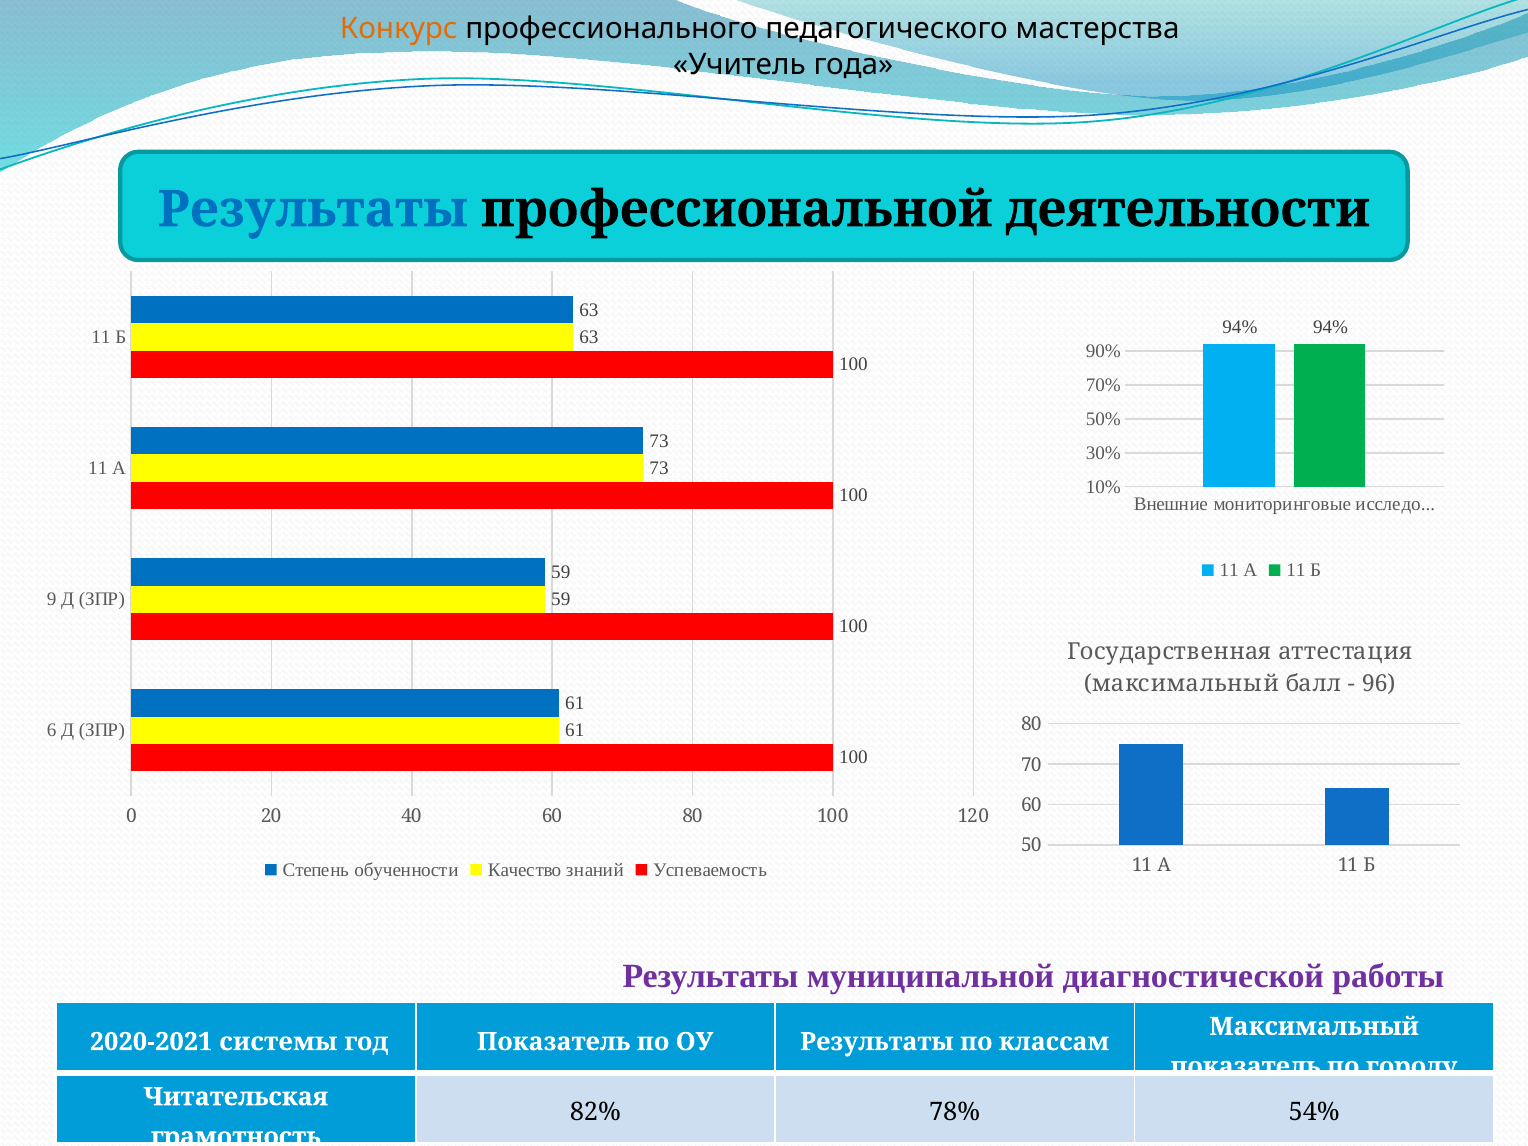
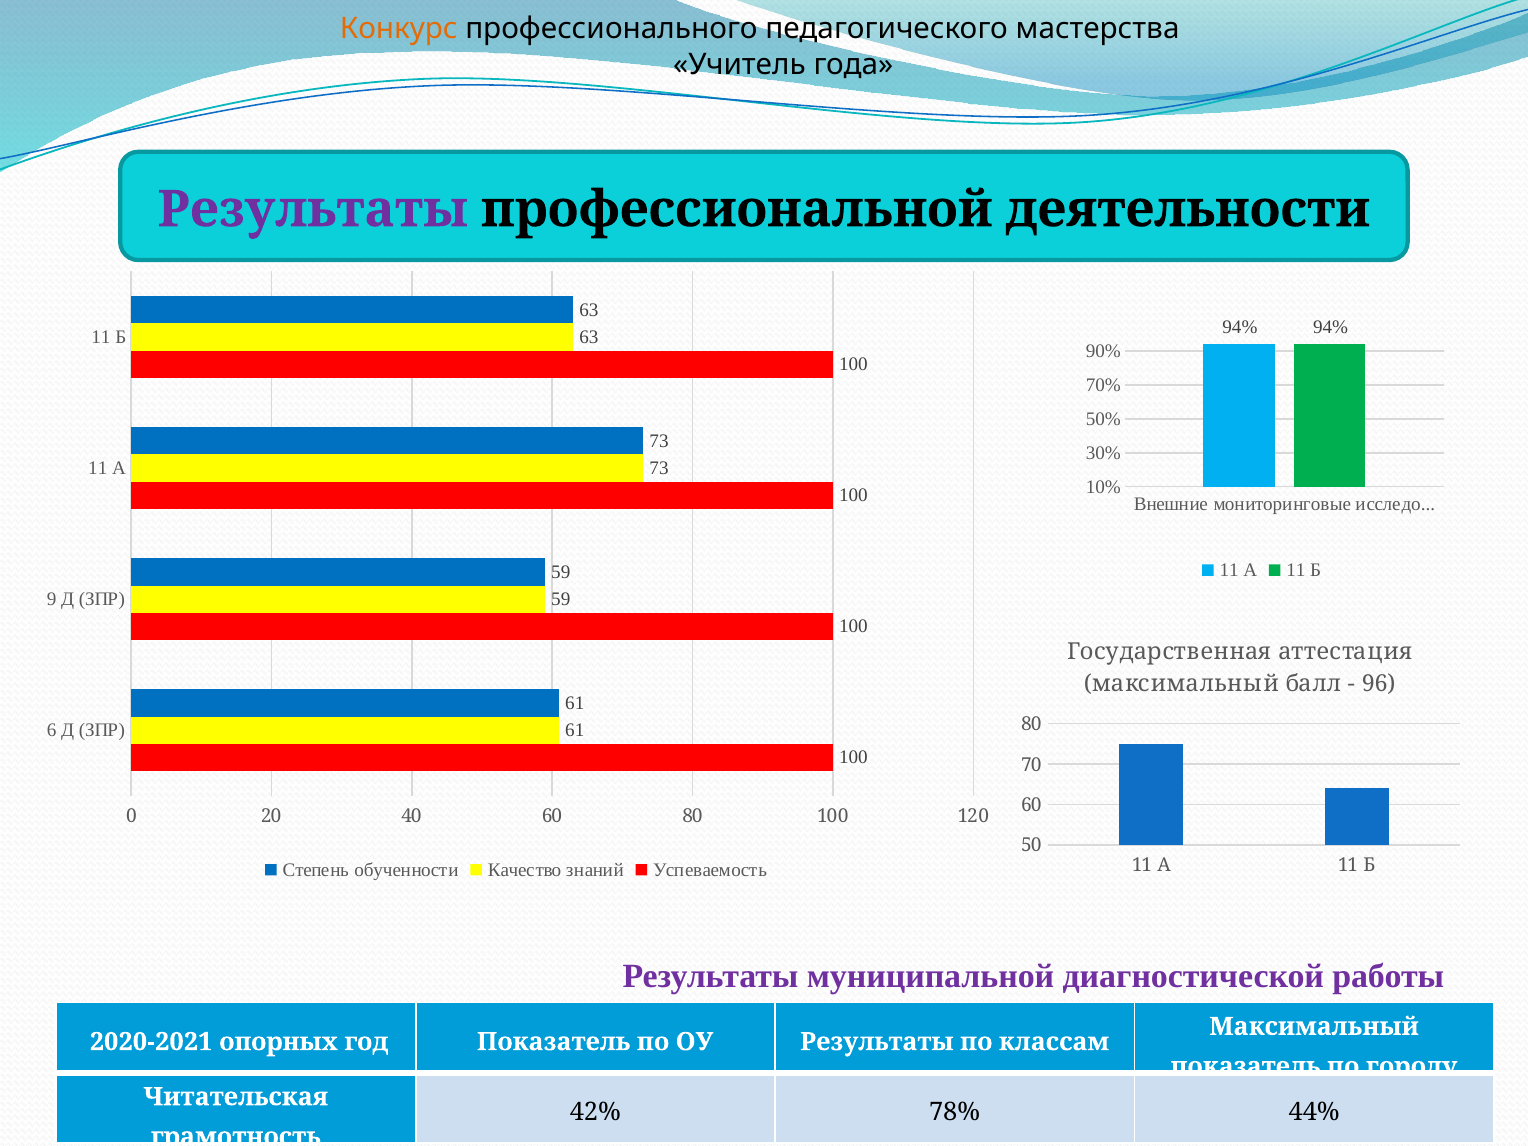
Результаты colour: blue -> purple (313, 209)
системы: системы -> опорных (279, 1042)
82%: 82% -> 42% (595, 1112)
54%: 54% -> 44% (1314, 1112)
